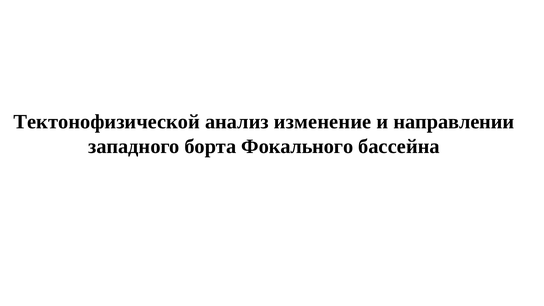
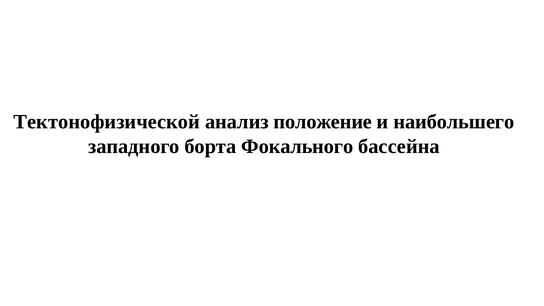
изменение: изменение -> положение (323, 122)
направлении: направлении -> наибольшего (454, 122)
